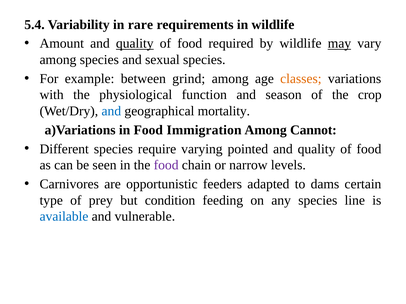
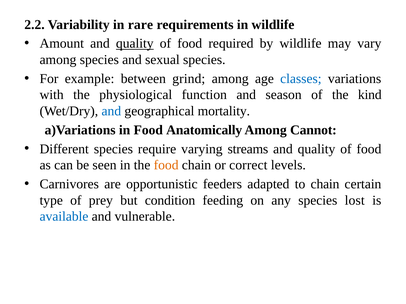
5.4: 5.4 -> 2.2 (35, 25)
may underline: present -> none (339, 44)
classes colour: orange -> blue (301, 79)
crop: crop -> kind (370, 95)
Immigration: Immigration -> Anatomically (204, 130)
pointed: pointed -> streams (248, 149)
food colour: purple -> orange (166, 165)
narrow: narrow -> correct (248, 165)
to dams: dams -> chain (325, 184)
line: line -> lost (355, 201)
